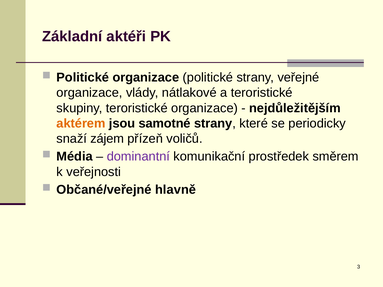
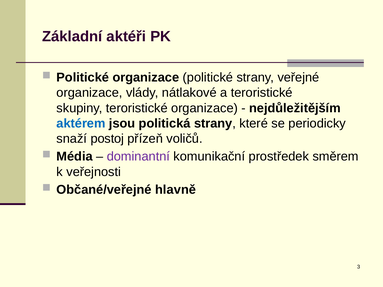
aktérem colour: orange -> blue (81, 123)
samotné: samotné -> politická (165, 123)
zájem: zájem -> postoj (107, 139)
